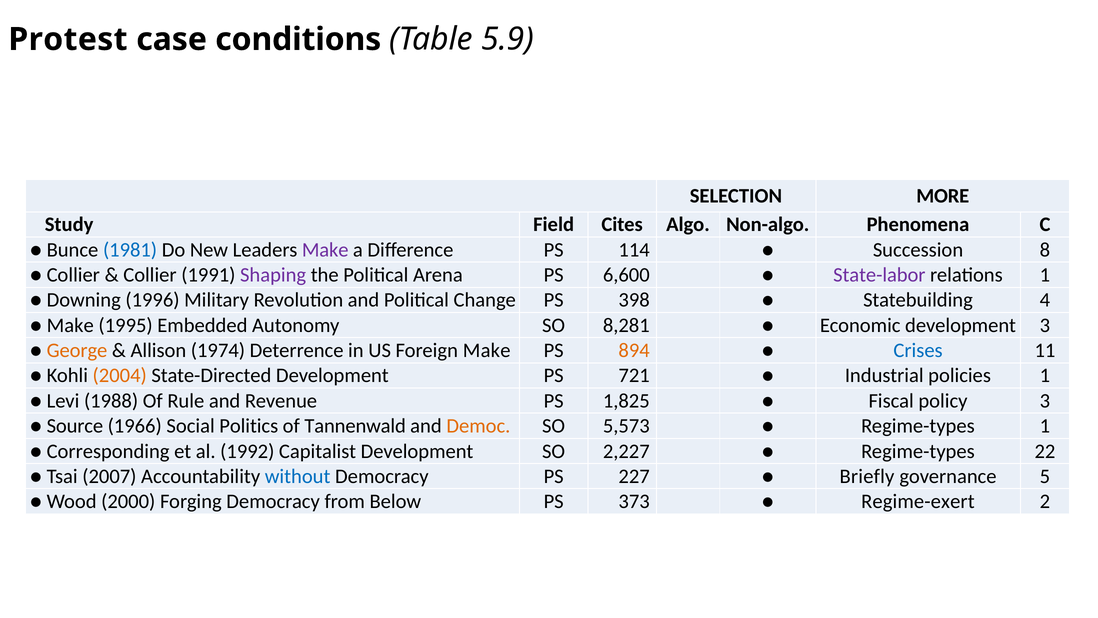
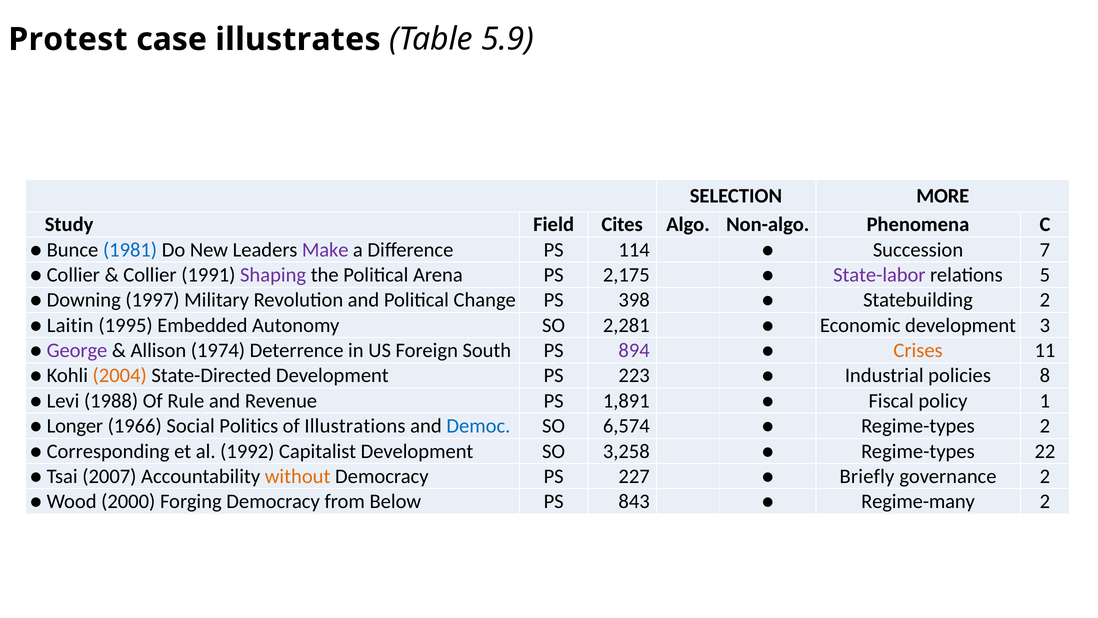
conditions: conditions -> illustrates (298, 39)
8: 8 -> 7 (1045, 250)
6,600: 6,600 -> 2,175 (626, 275)
relations 1: 1 -> 5 (1045, 275)
1996: 1996 -> 1997 (152, 300)
Statebuilding 4: 4 -> 2 (1045, 300)
Make: Make -> Laitin (70, 325)
8,281: 8,281 -> 2,281 (626, 325)
George colour: orange -> purple (77, 350)
Foreign Make: Make -> South (487, 350)
894 colour: orange -> purple (634, 350)
Crises colour: blue -> orange (918, 350)
721: 721 -> 223 (634, 375)
policies 1: 1 -> 8 (1045, 375)
1,825: 1,825 -> 1,891 (626, 401)
policy 3: 3 -> 1 (1045, 401)
Source: Source -> Longer (75, 426)
Tannenwald: Tannenwald -> Illustrations (355, 426)
Democ colour: orange -> blue (478, 426)
5,573: 5,573 -> 6,574 (626, 426)
Regime-types 1: 1 -> 2 (1045, 426)
2,227: 2,227 -> 3,258 (626, 451)
without colour: blue -> orange (298, 476)
governance 5: 5 -> 2 (1045, 476)
373: 373 -> 843 (634, 501)
Regime-exert: Regime-exert -> Regime-many (918, 501)
